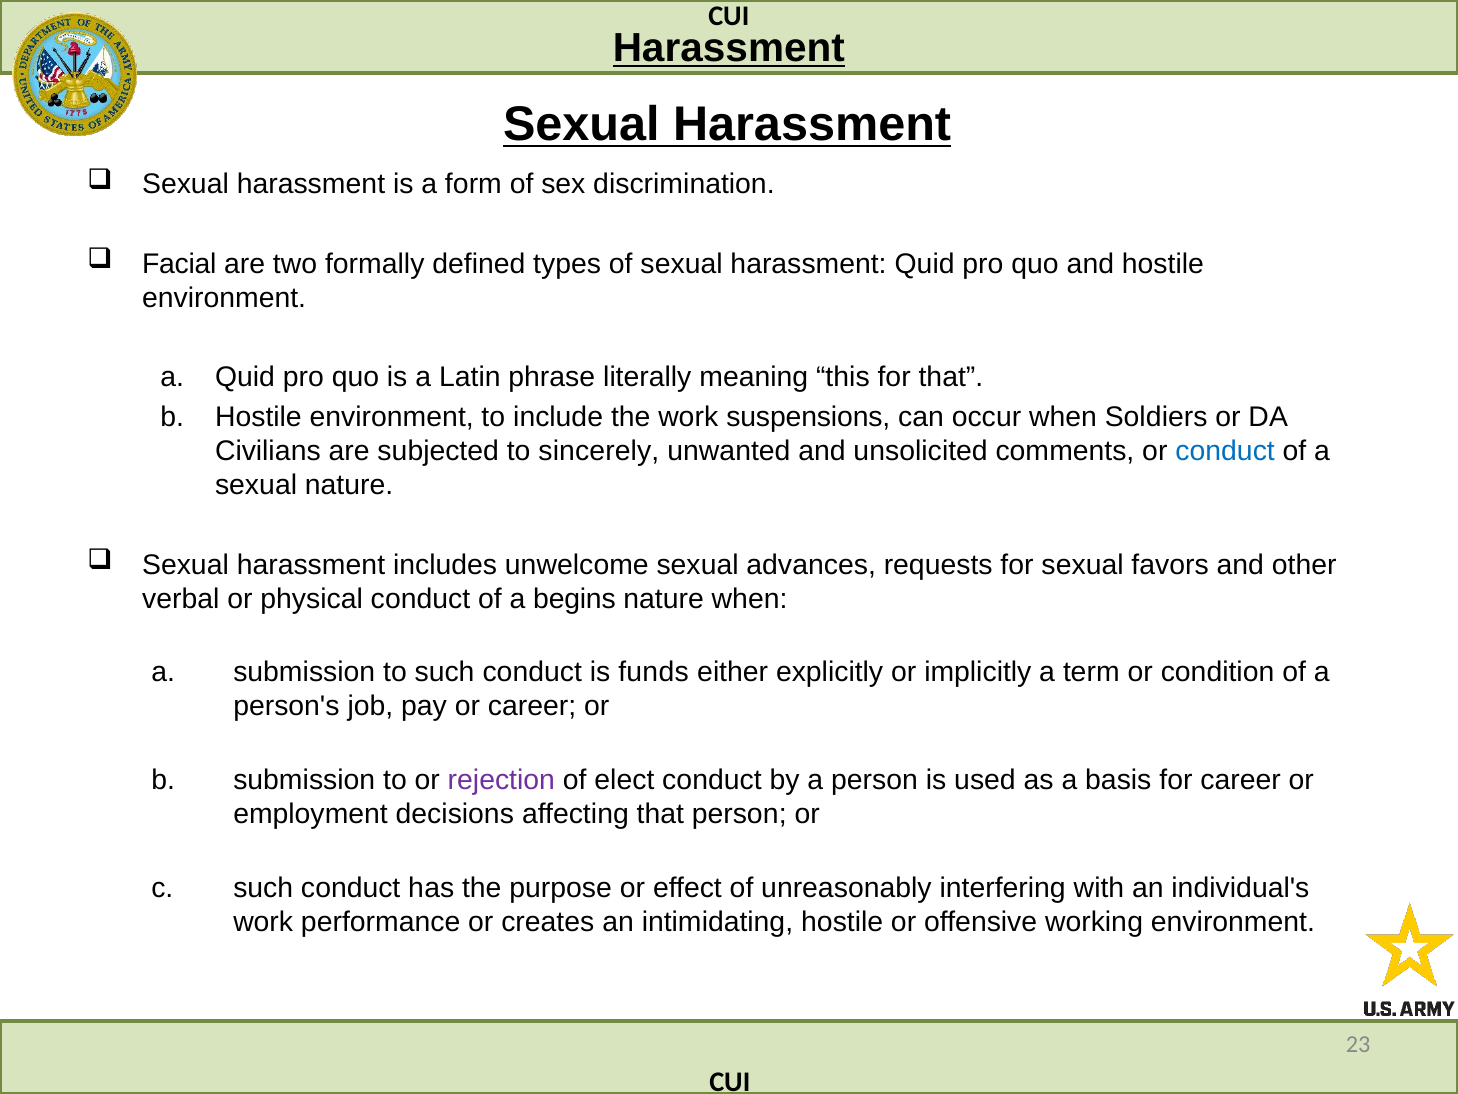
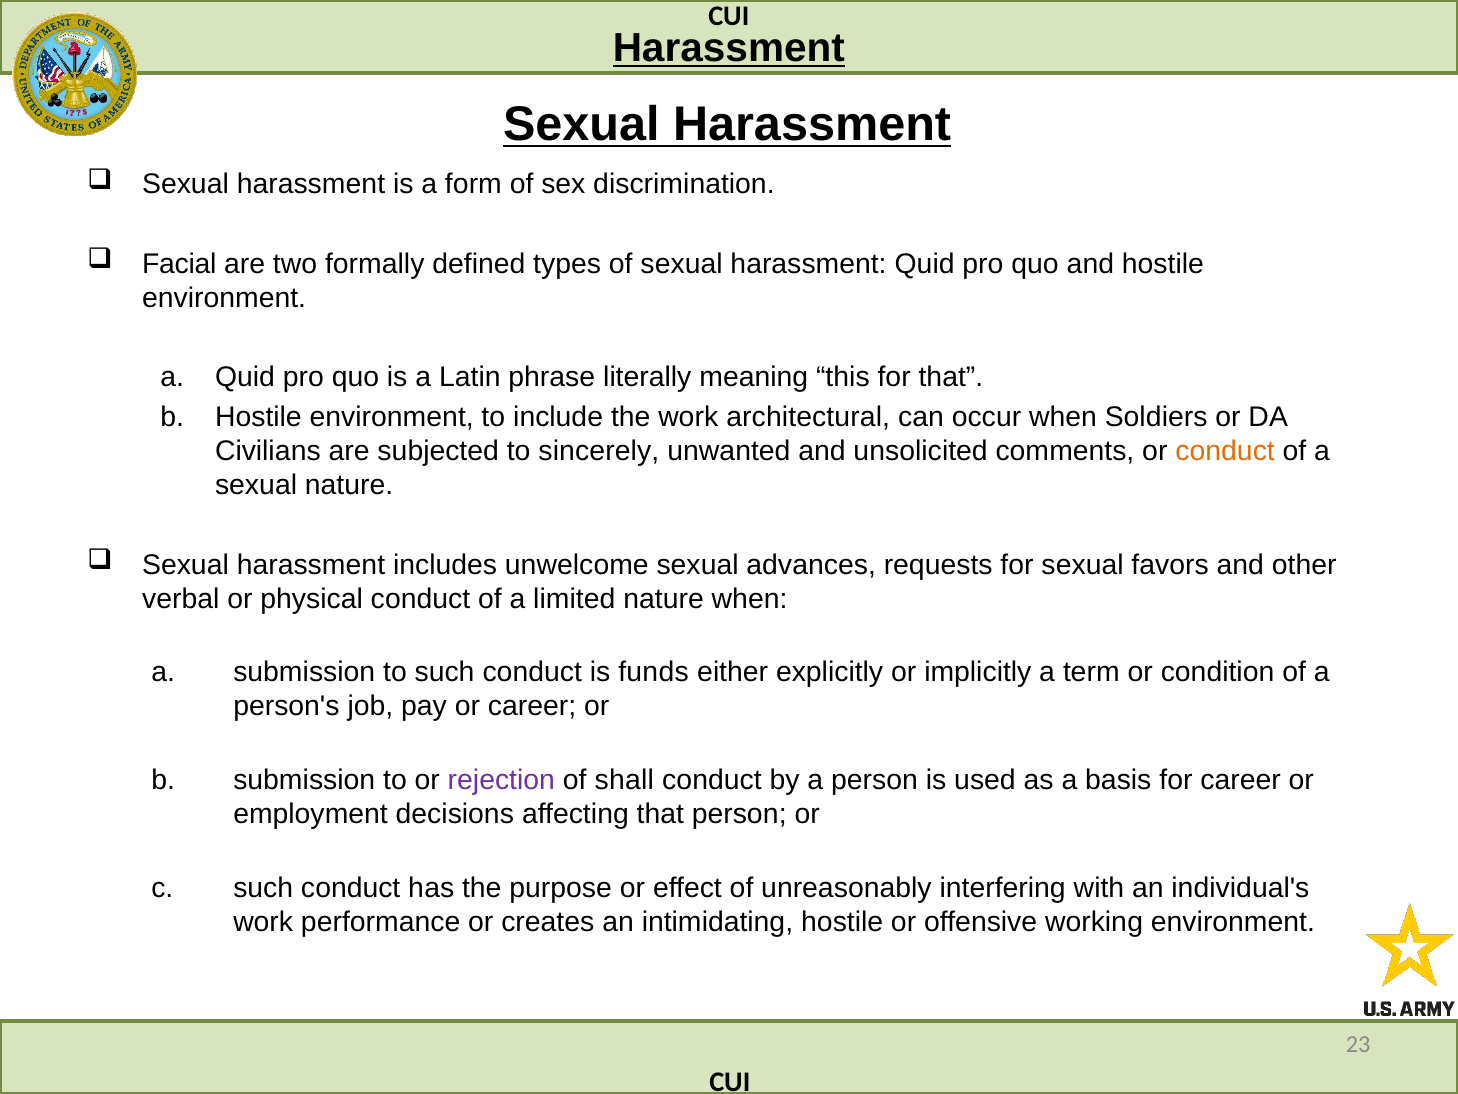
suspensions: suspensions -> architectural (808, 417)
conduct colour: blue -> orange (1225, 451)
begins: begins -> limited (574, 598)
elect: elect -> shall (624, 780)
